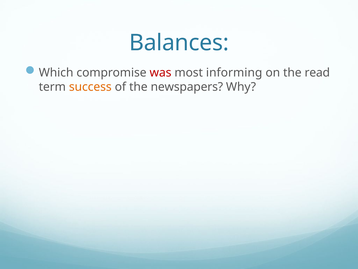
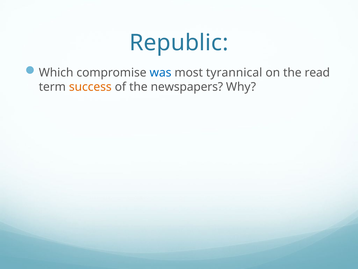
Balances: Balances -> Republic (179, 43)
was colour: red -> blue (161, 72)
informing: informing -> tyrannical (234, 72)
